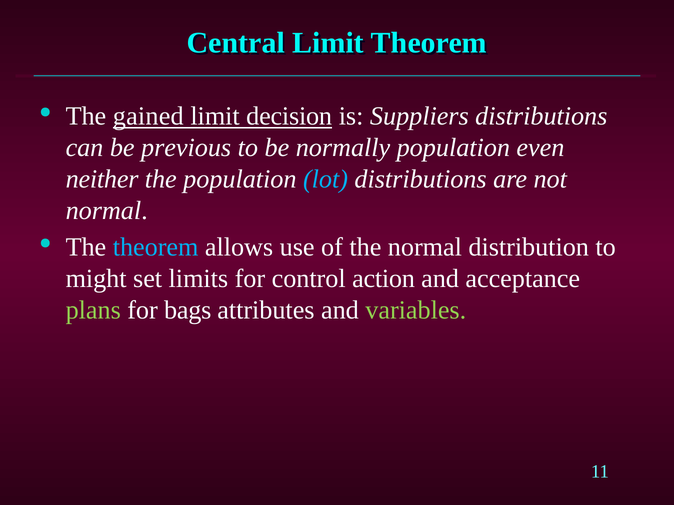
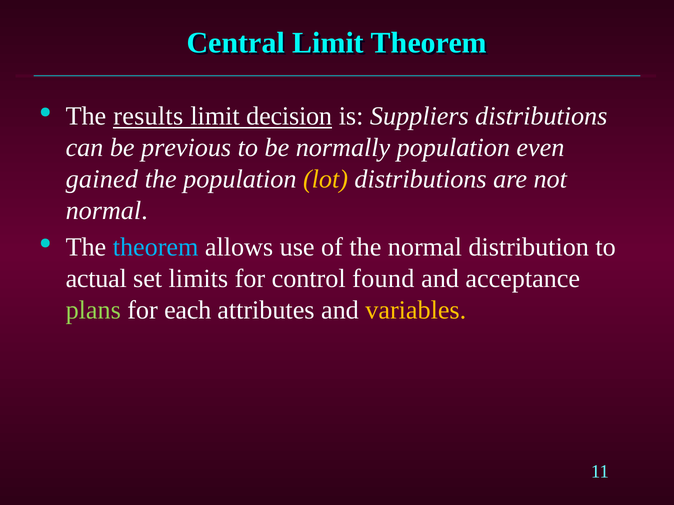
gained: gained -> results (148, 116)
neither: neither -> gained (102, 179)
lot colour: light blue -> yellow (325, 179)
might: might -> actual (96, 279)
action: action -> found (383, 279)
bags: bags -> each (188, 310)
variables colour: light green -> yellow (416, 310)
